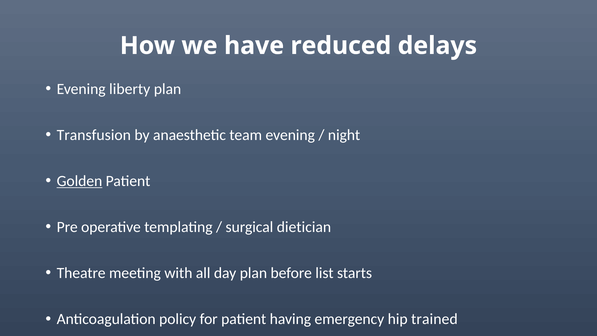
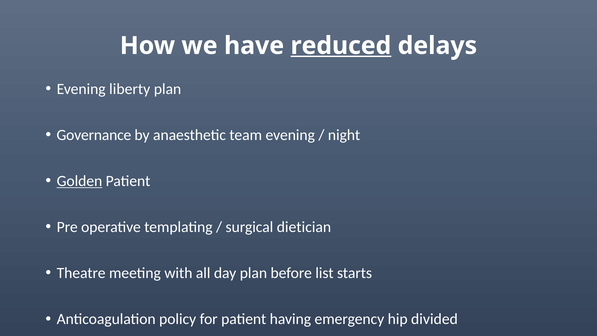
reduced underline: none -> present (341, 46)
Transfusion: Transfusion -> Governance (94, 135)
trained: trained -> divided (434, 319)
